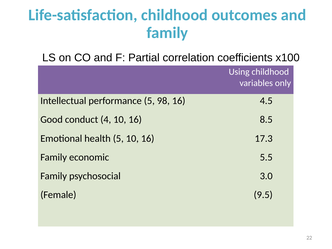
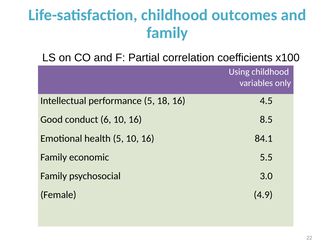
98: 98 -> 18 (163, 101)
4: 4 -> 6 (106, 120)
17.3: 17.3 -> 84.1 (264, 138)
9.5: 9.5 -> 4.9 (263, 195)
